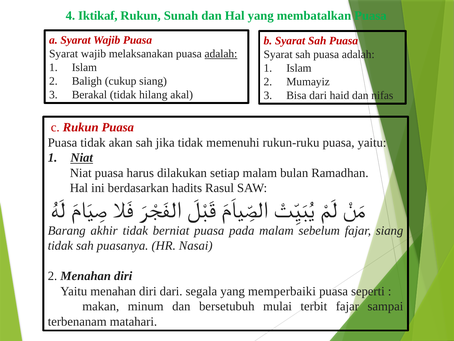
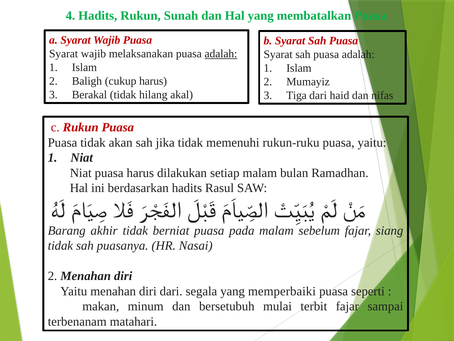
4 Iktikaf: Iktikaf -> Hadits (98, 16)
cukup siang: siang -> harus (153, 81)
Bisa: Bisa -> Tiga (296, 95)
Niat underline: present -> none (82, 158)
